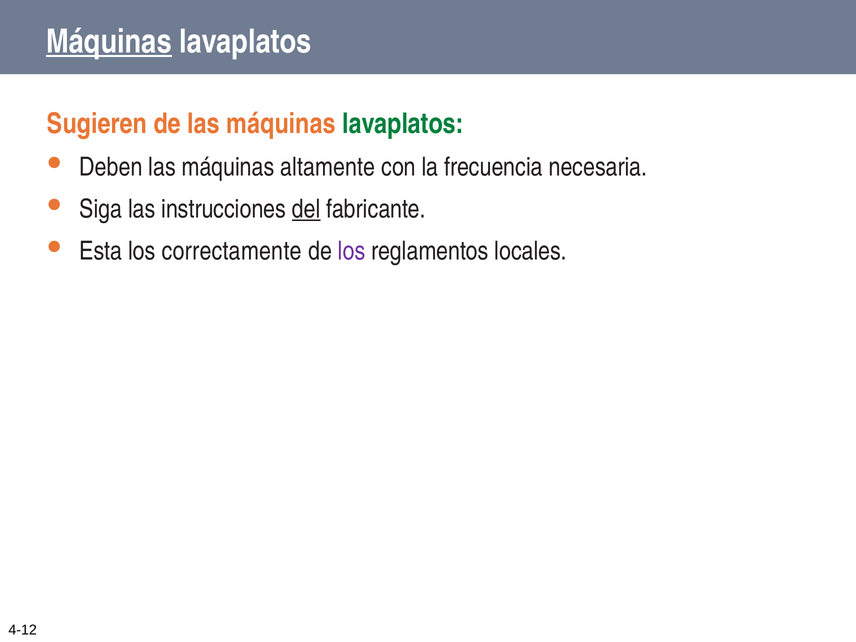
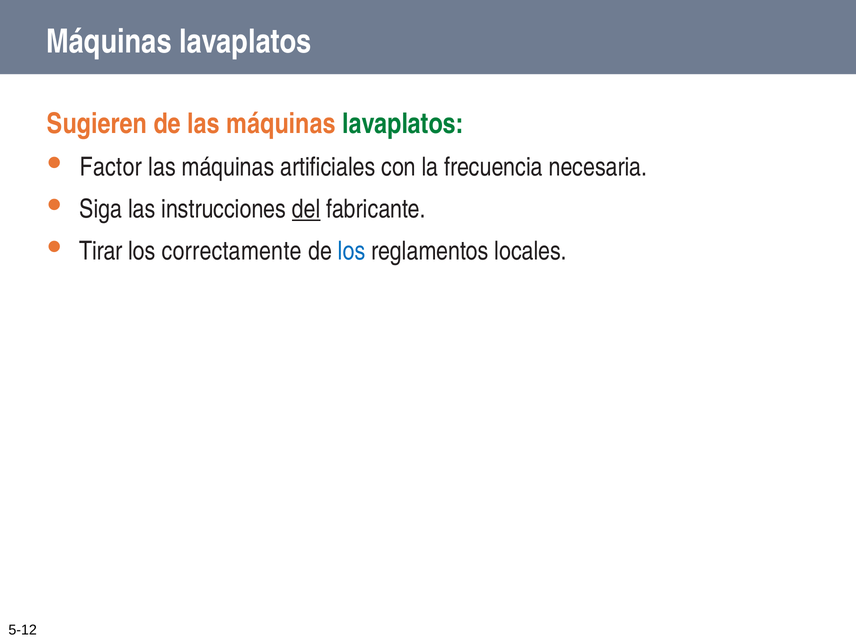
Máquinas underline: present -> none (109, 42)
Deben: Deben -> Factor (111, 167)
altamente: altamente -> artificiales (328, 167)
Esta: Esta -> Tirar (101, 251)
los colour: purple -> blue (352, 251)
4-12: 4-12 -> 5-12 (23, 630)
